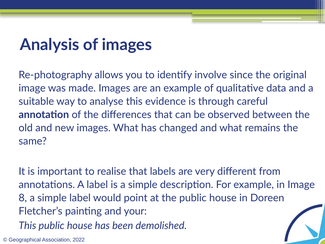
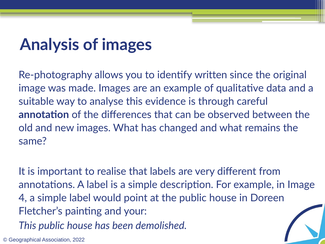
involve: involve -> written (211, 75)
8: 8 -> 4 (23, 198)
